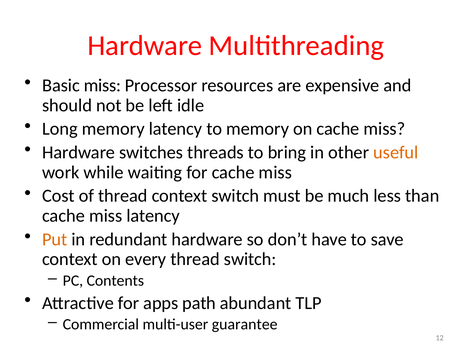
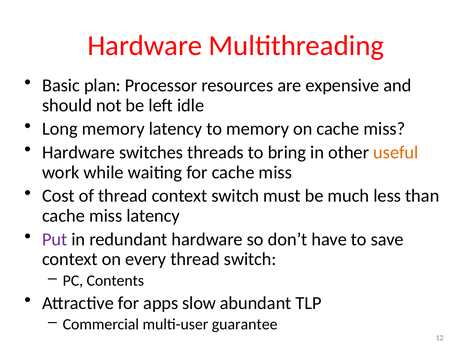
Basic miss: miss -> plan (102, 85)
Put colour: orange -> purple (55, 239)
path: path -> slow (199, 303)
